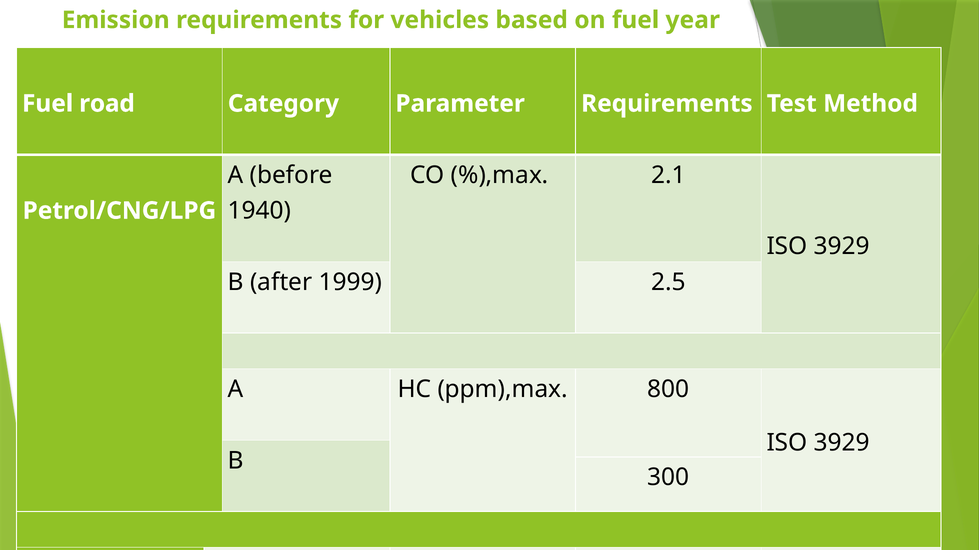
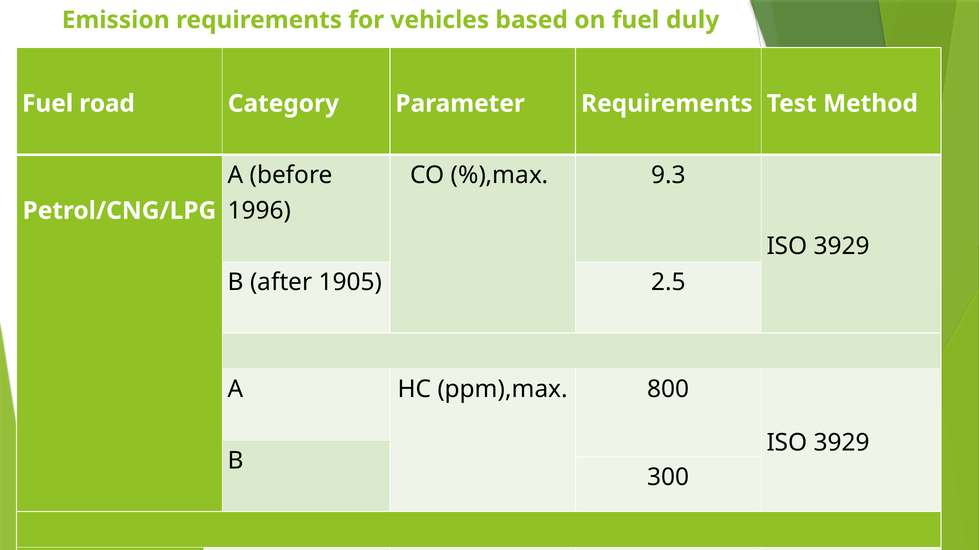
year: year -> duly (693, 20)
2.1: 2.1 -> 9.3 (668, 175)
1940: 1940 -> 1996 (259, 211)
1999: 1999 -> 1905 (350, 282)
